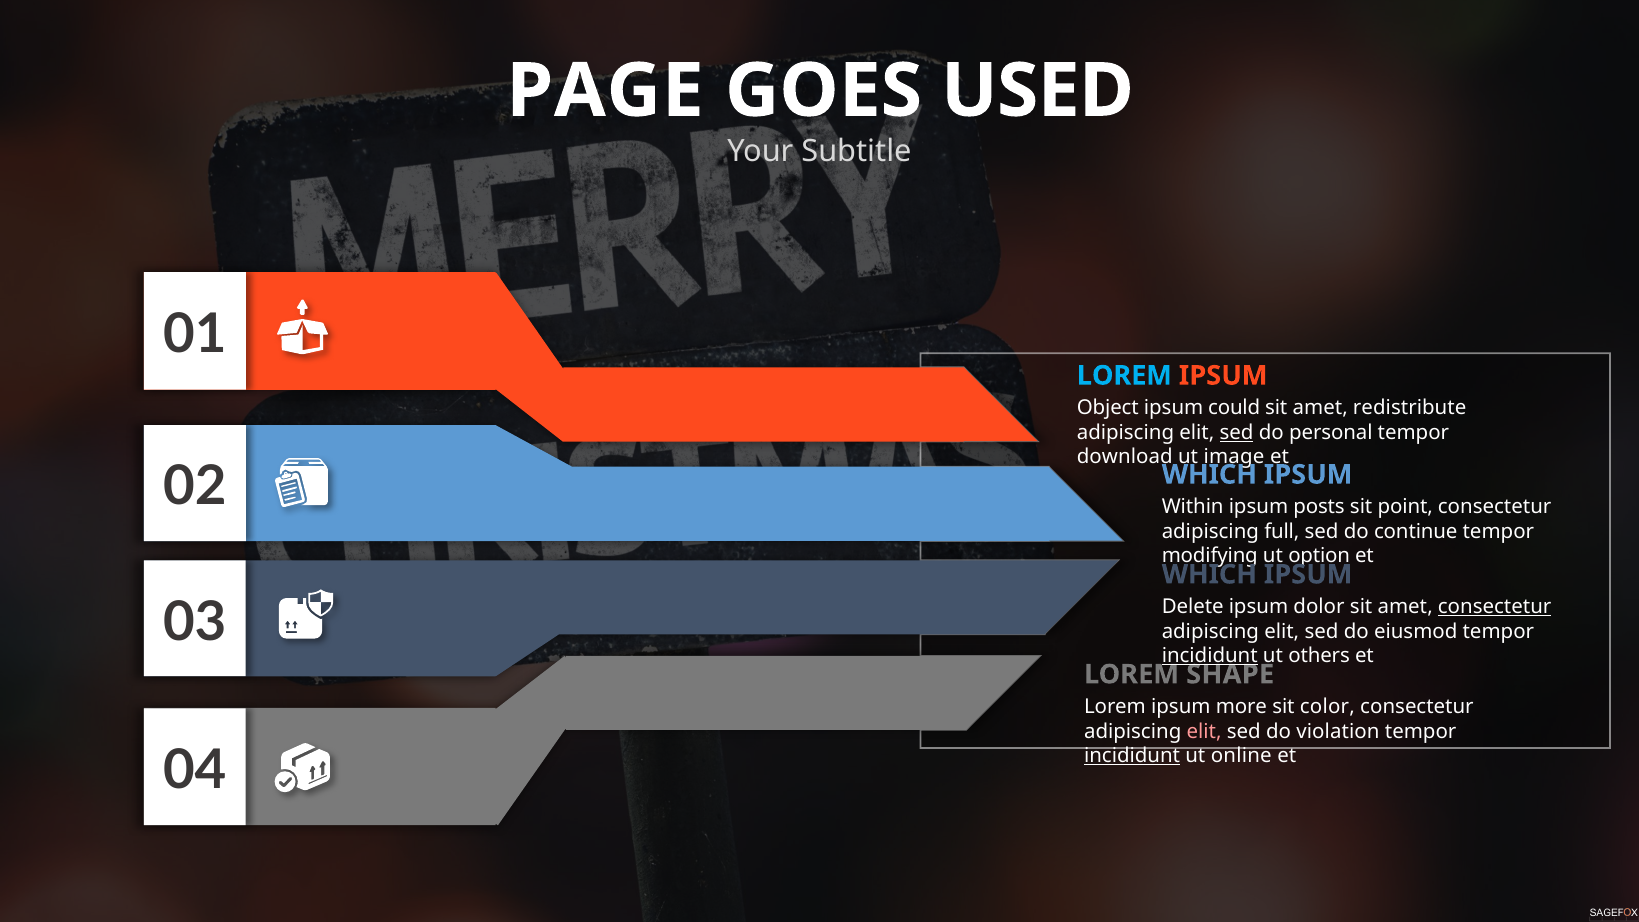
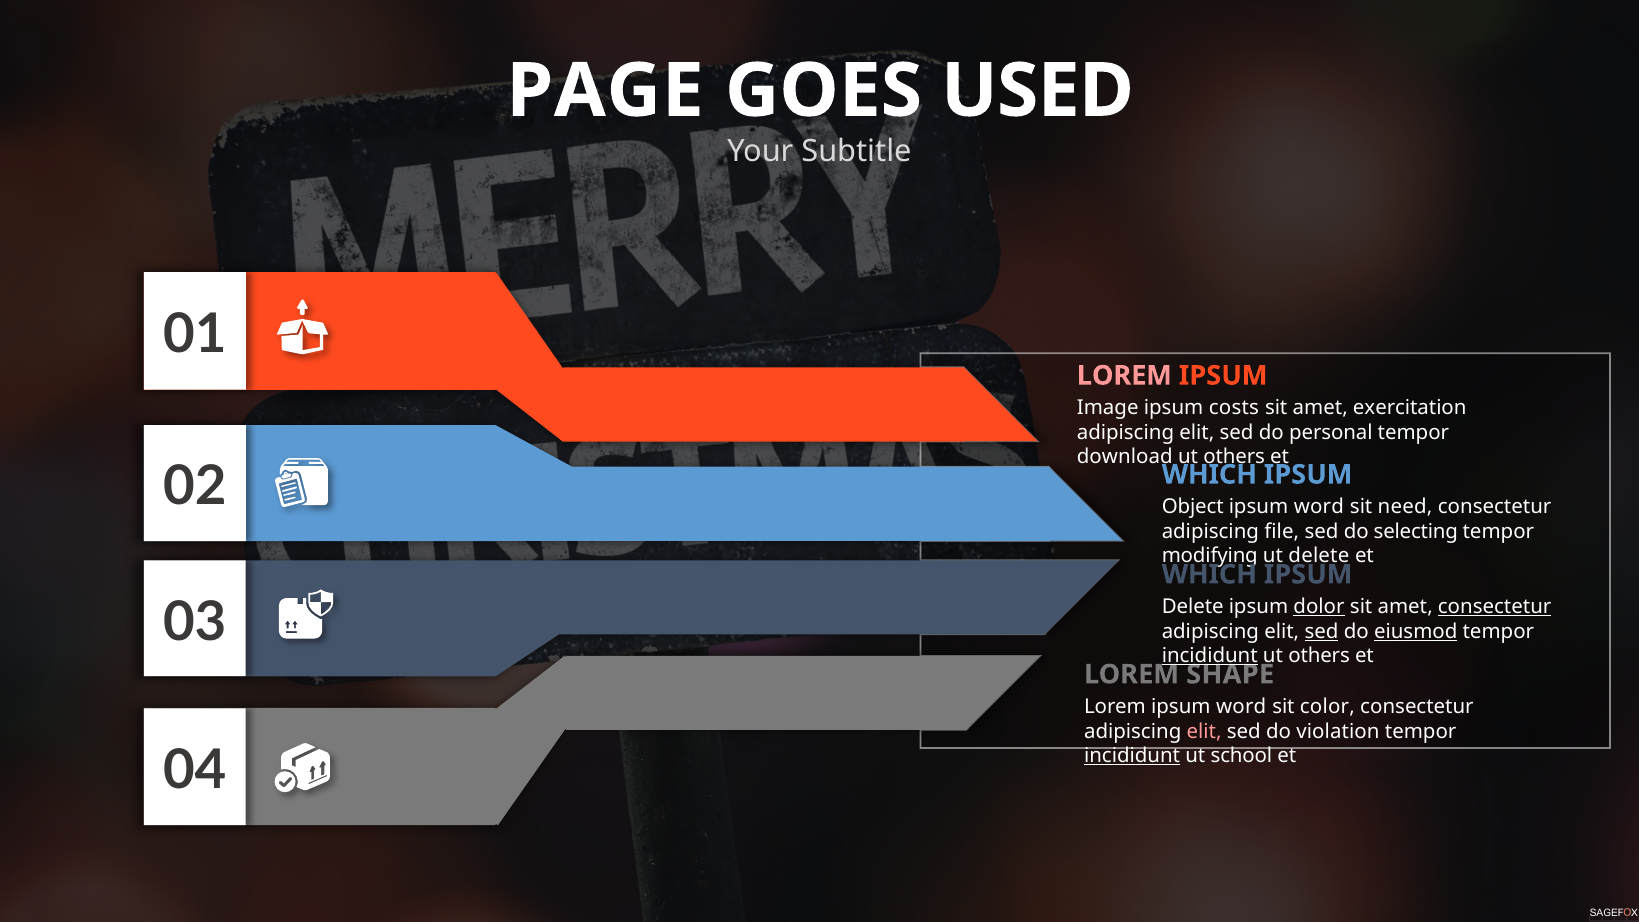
LOREM colour: light blue -> pink (1124, 376)
Object: Object -> Image (1108, 408)
could: could -> costs (1234, 408)
redistribute: redistribute -> exercitation (1410, 408)
sed underline: present -> none (1237, 432)
image: image -> others (1234, 457)
Within: Within -> Object (1193, 507)
posts: posts -> word (1319, 507)
point: point -> need (1405, 507)
full: full -> file (1282, 531)
continue: continue -> selecting (1416, 531)
ut option: option -> delete (1319, 556)
dolor underline: none -> present (1319, 607)
sed underline: none -> present (1321, 631)
eiusmod underline: none -> present (1416, 631)
Lorem ipsum more: more -> word (1241, 707)
online: online -> school (1241, 756)
